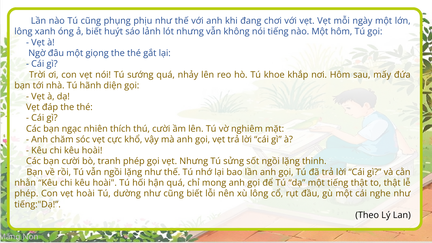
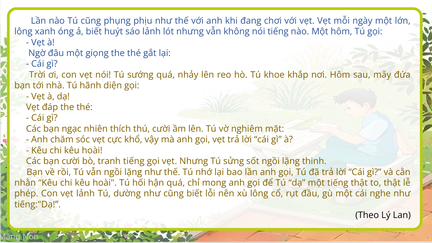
tranh phép: phép -> tiếng (134, 161)
vẹt hoài: hoài -> lảnh (86, 194)
